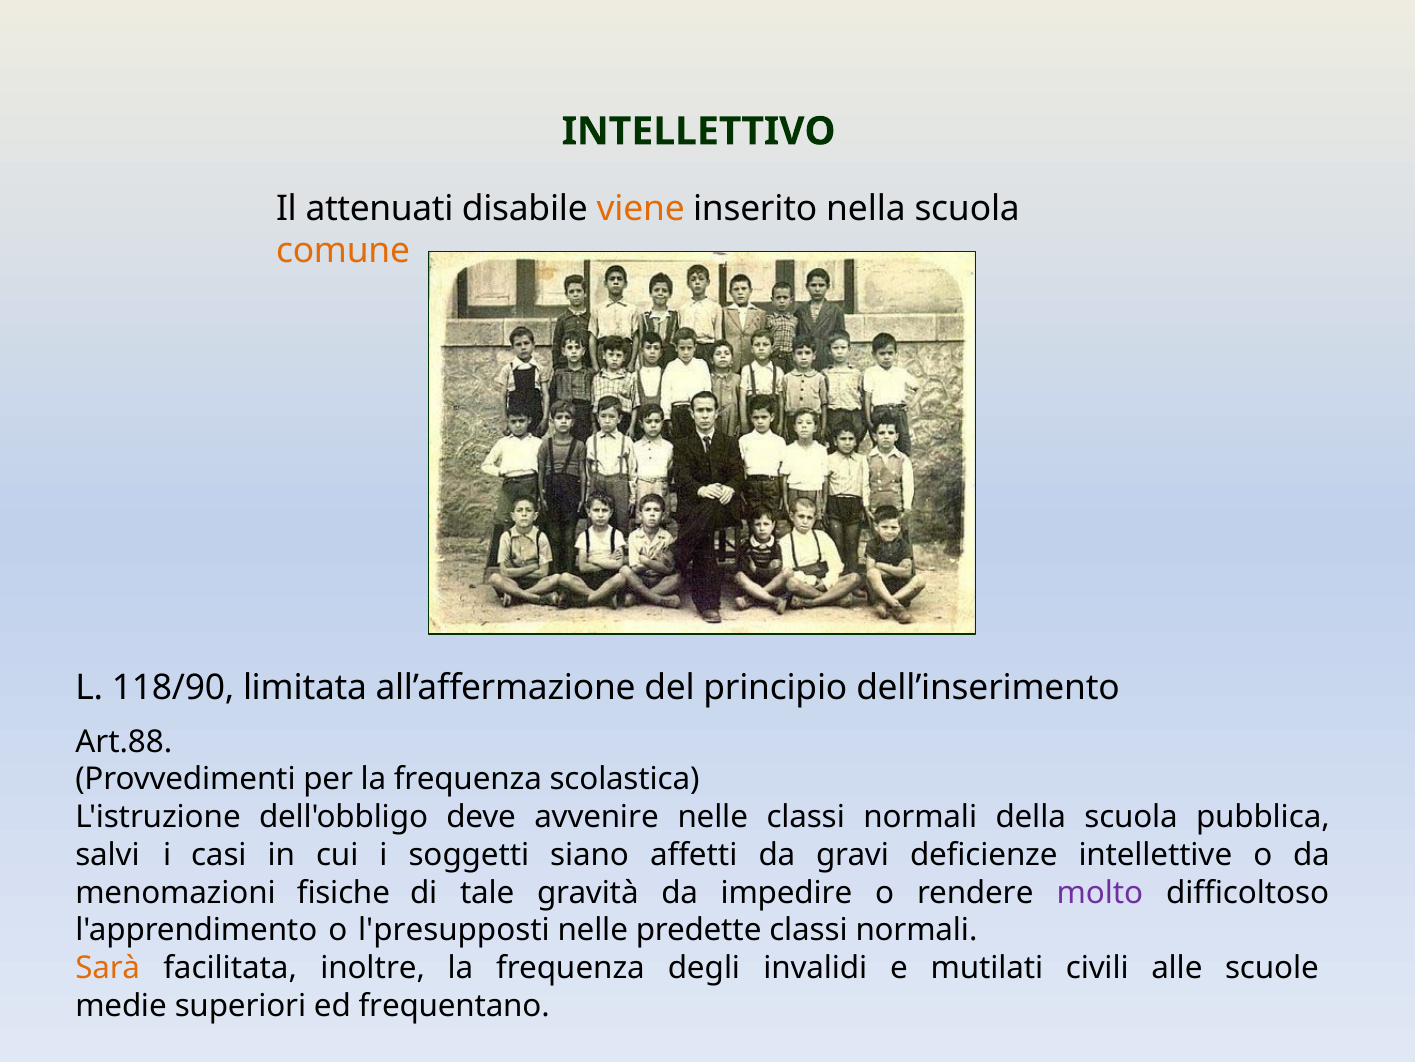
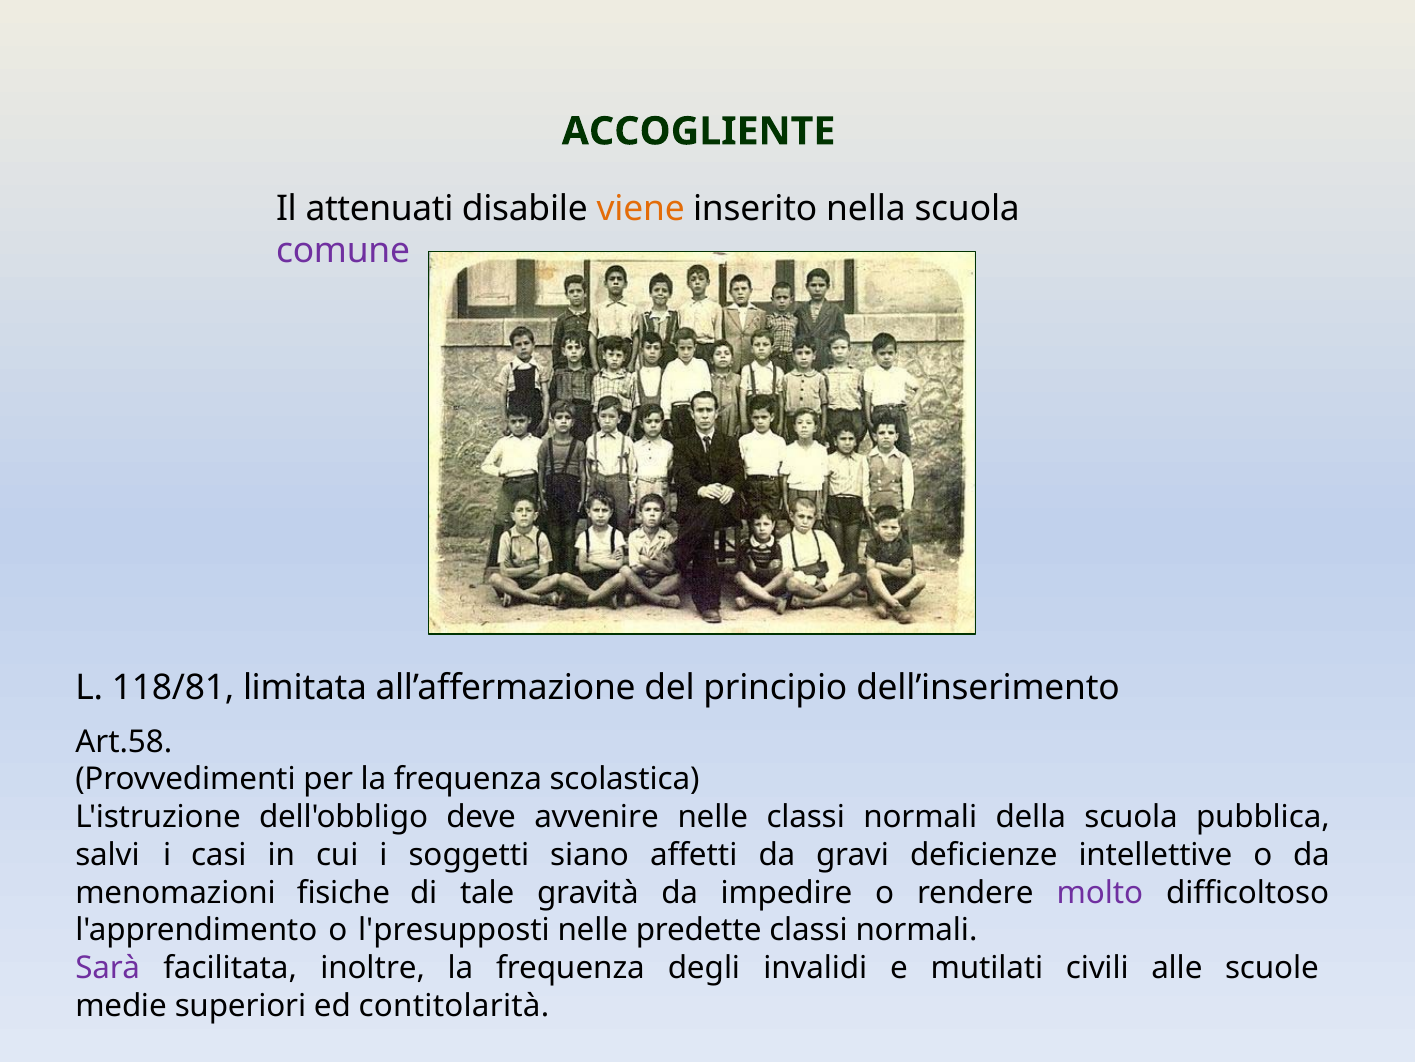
INTELLETTIVO: INTELLETTIVO -> ACCOGLIENTE (699, 131)
comune colour: orange -> purple (343, 251)
118/90: 118/90 -> 118/81 (173, 688)
Art.88: Art.88 -> Art.58 (124, 741)
Sarà colour: orange -> purple (108, 968)
frequentano: frequentano -> contitolarità (454, 1005)
